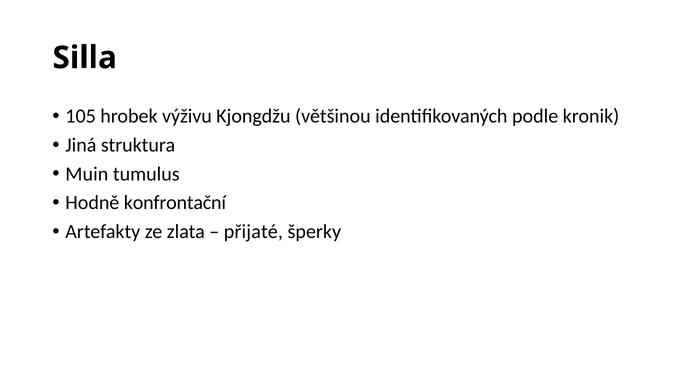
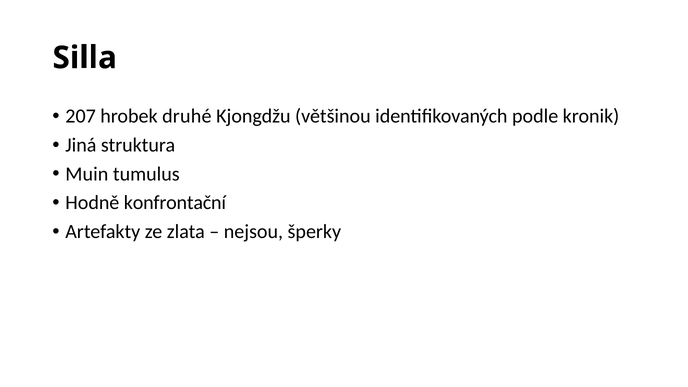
105: 105 -> 207 (81, 116)
výživu: výživu -> druhé (187, 116)
přijaté: přijaté -> nejsou (253, 232)
